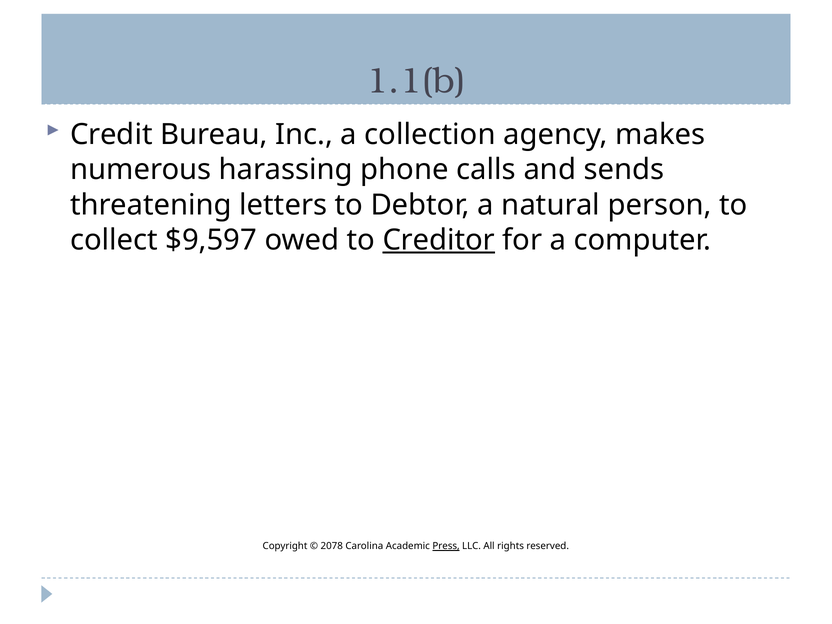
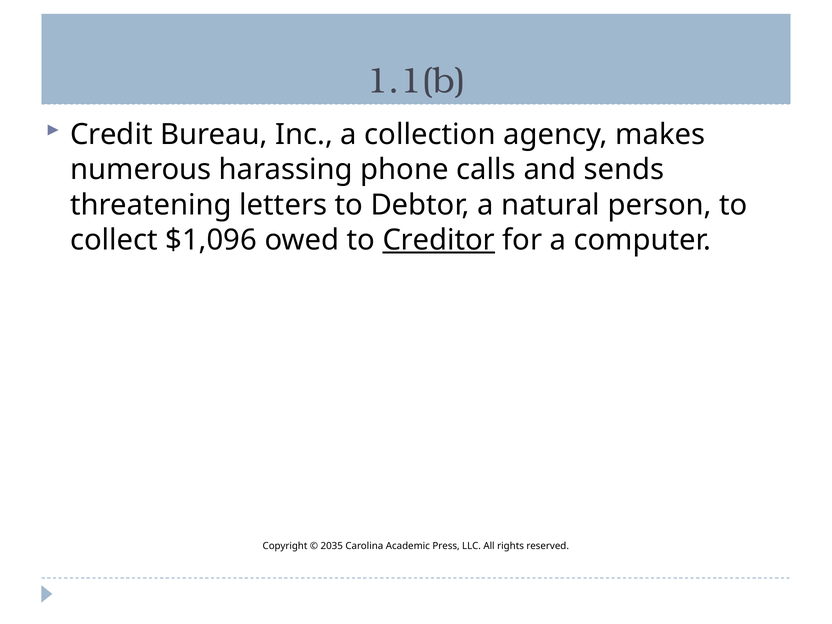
$9,597: $9,597 -> $1,096 (211, 240)
2078: 2078 -> 2035 (332, 546)
Press underline: present -> none (446, 546)
